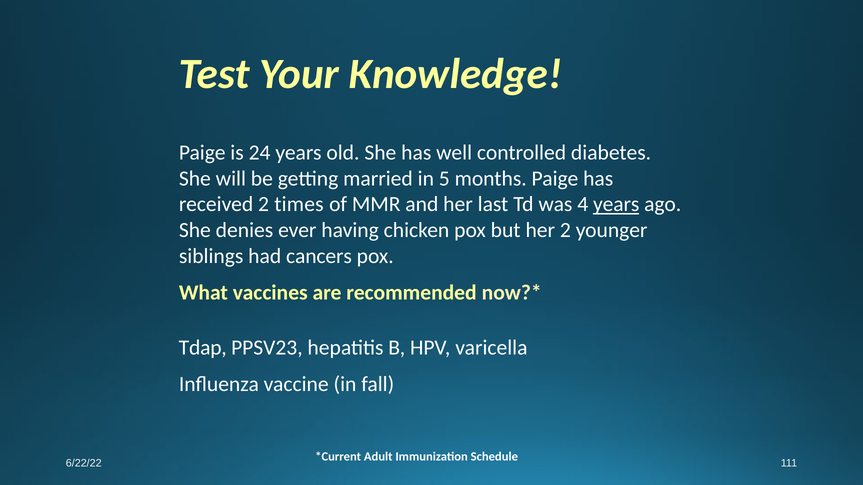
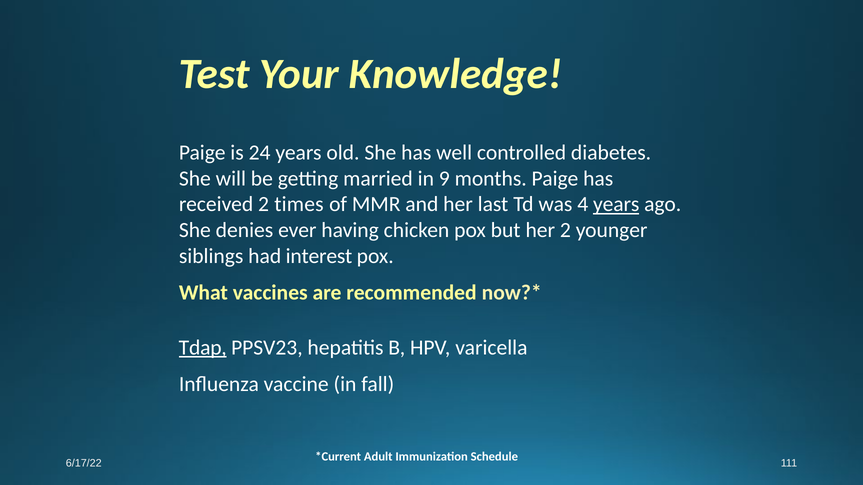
5: 5 -> 9 (444, 179)
cancers: cancers -> interest (319, 256)
Tdap underline: none -> present (203, 348)
6/22/22: 6/22/22 -> 6/17/22 (84, 464)
